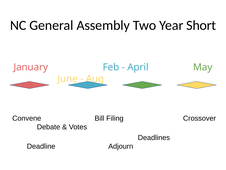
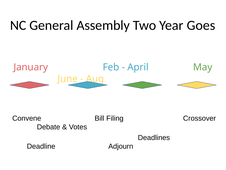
Short: Short -> Goes (201, 25)
